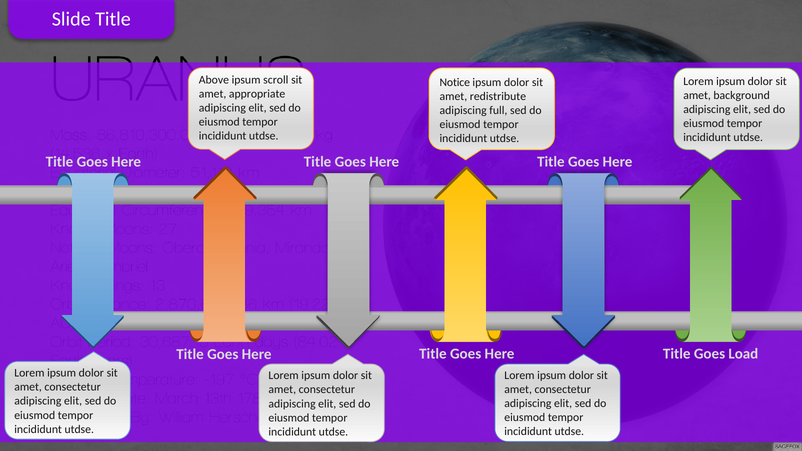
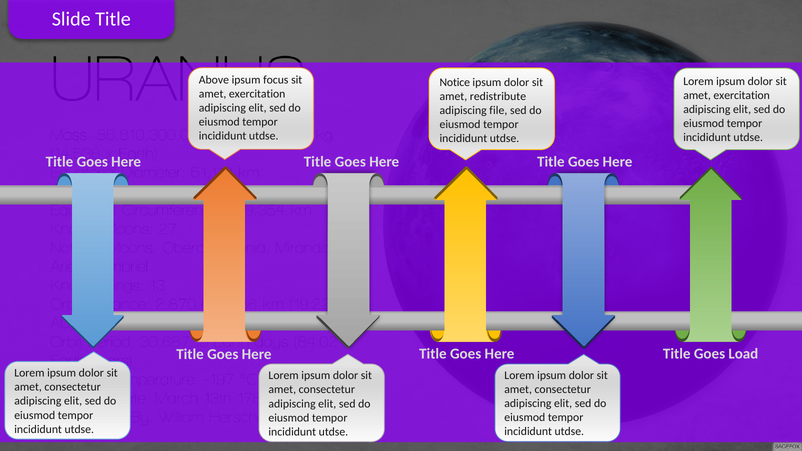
scroll: scroll -> focus (276, 80)
appropriate: appropriate -> exercitation (257, 94)
background: background -> exercitation (742, 95)
full: full -> file (498, 110)
